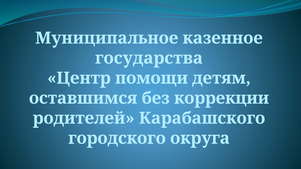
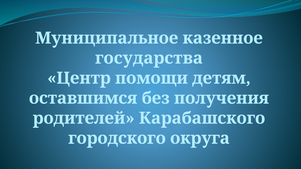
коррекции: коррекции -> получения (222, 98)
